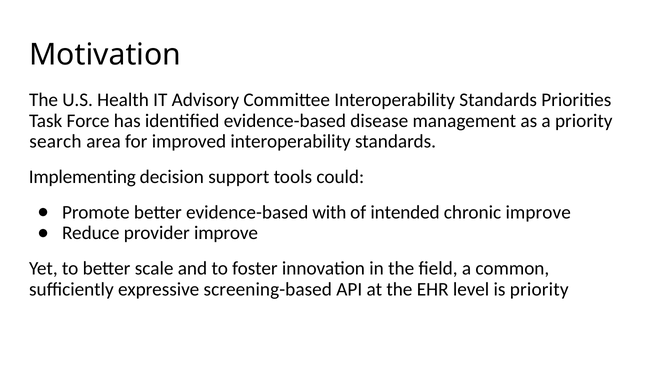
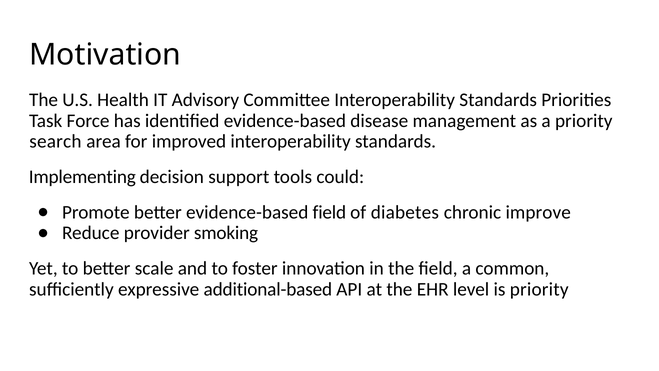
evidence-based with: with -> field (329, 212)
intended: intended -> diabetes (405, 212)
provider improve: improve -> smoking (226, 233)
screening-based: screening-based -> additional-based (268, 289)
